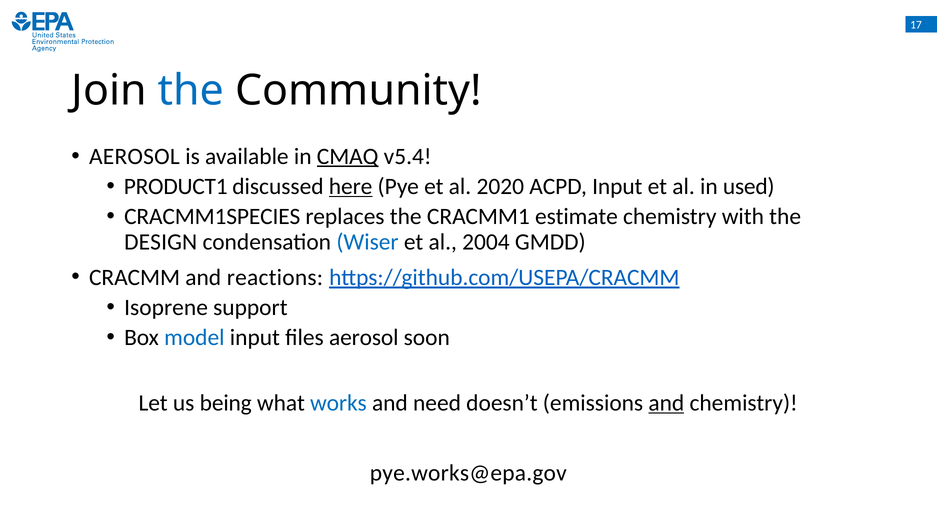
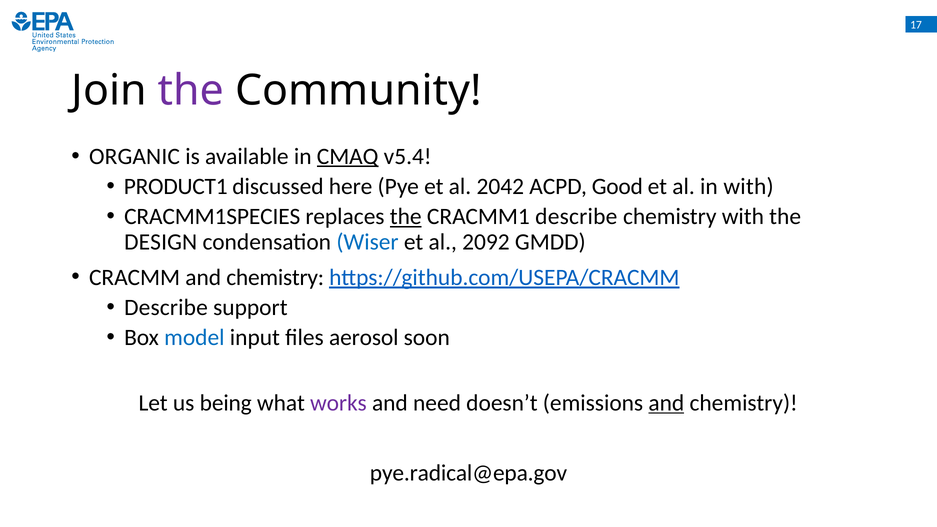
the colour: blue -> purple (191, 91)
AEROSOL: AEROSOL -> ORGANIC (134, 156)
here underline: present -> none (351, 186)
2020: 2020 -> 2042 (500, 186)
ACPD Input: Input -> Good (617, 186)
in used: used -> with (749, 186)
the underline: none -> present (406, 217)
CRACMM1 estimate: estimate -> describe (576, 217)
2004: 2004 -> 2092 (486, 242)
CRACMM and reactions: reactions -> chemistry (275, 277)
Isoprene: Isoprene -> Describe (166, 308)
works colour: blue -> purple (338, 403)
pye.works@epa.gov: pye.works@epa.gov -> pye.radical@epa.gov (468, 473)
